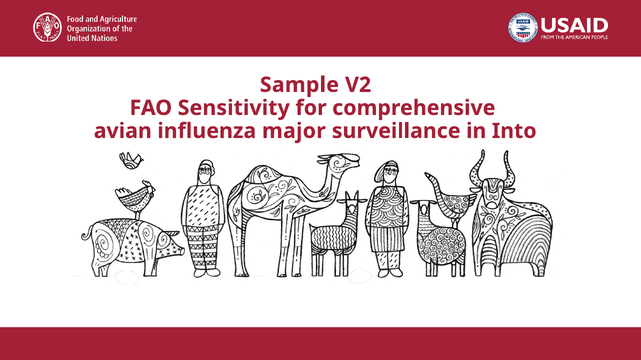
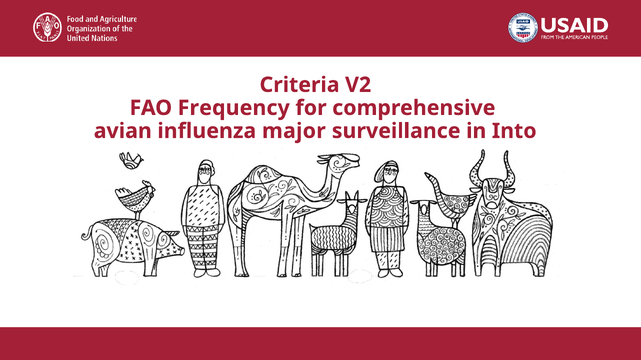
Sample: Sample -> Criteria (300, 85)
Sensitivity: Sensitivity -> Frequency (234, 108)
